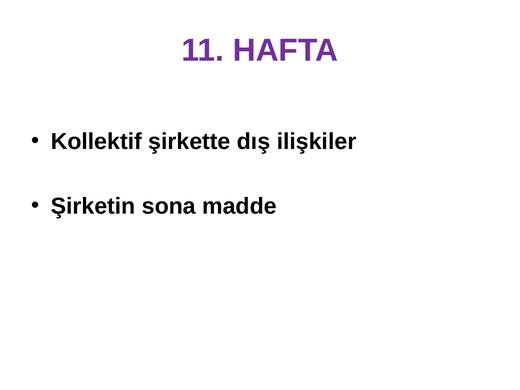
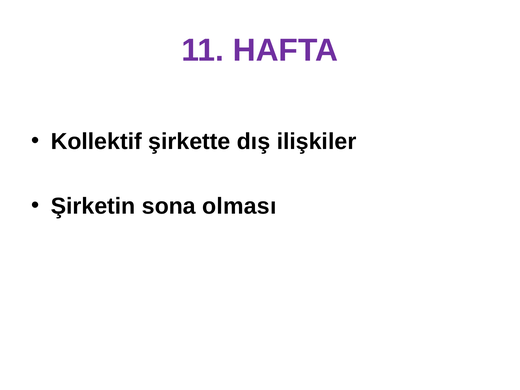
madde: madde -> olması (239, 206)
